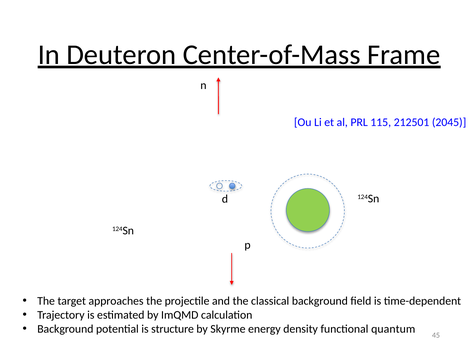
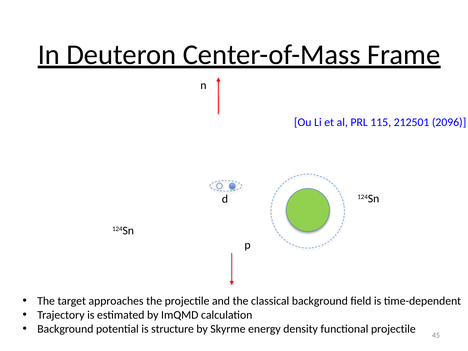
2045: 2045 -> 2096 (449, 122)
functional quantum: quantum -> projectile (393, 329)
